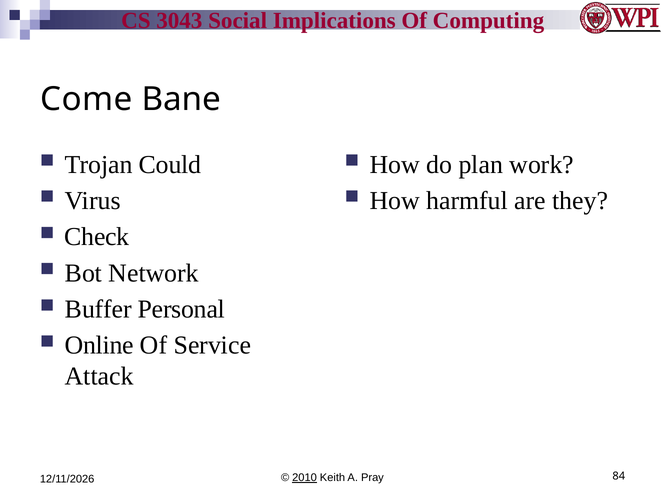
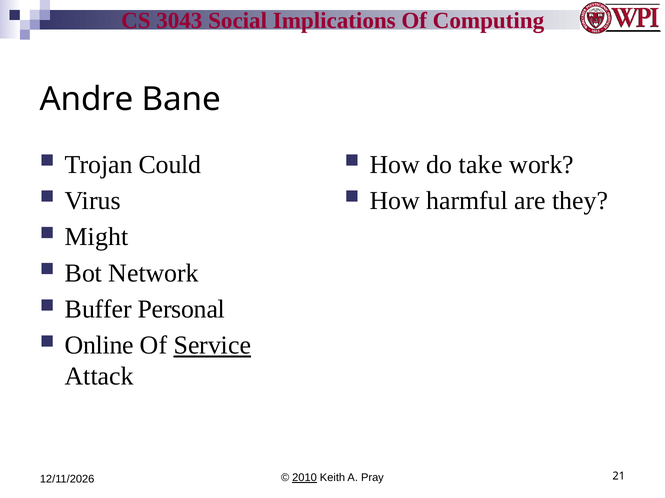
Come: Come -> Andre (87, 99)
plan: plan -> take (481, 165)
Check: Check -> Might (97, 237)
Service underline: none -> present (212, 346)
84: 84 -> 21 (619, 477)
